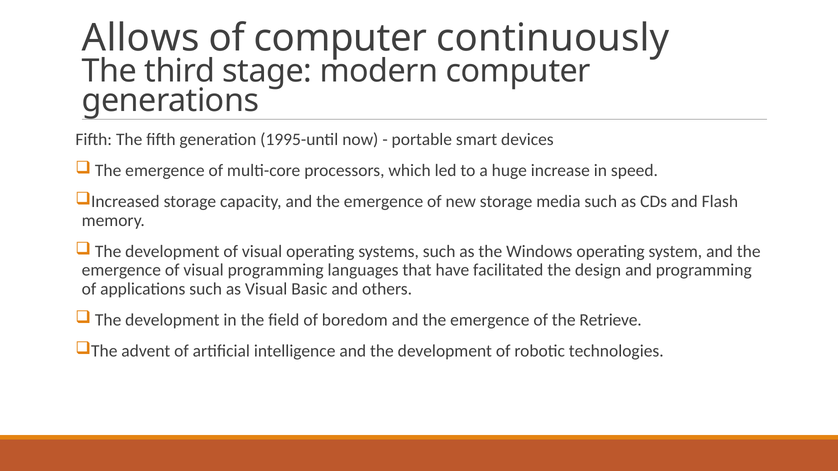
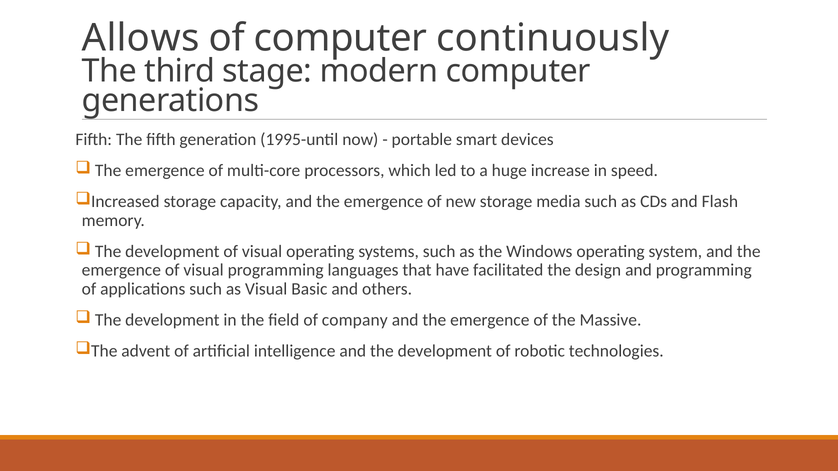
boredom: boredom -> company (355, 320)
Retrieve: Retrieve -> Massive (610, 320)
